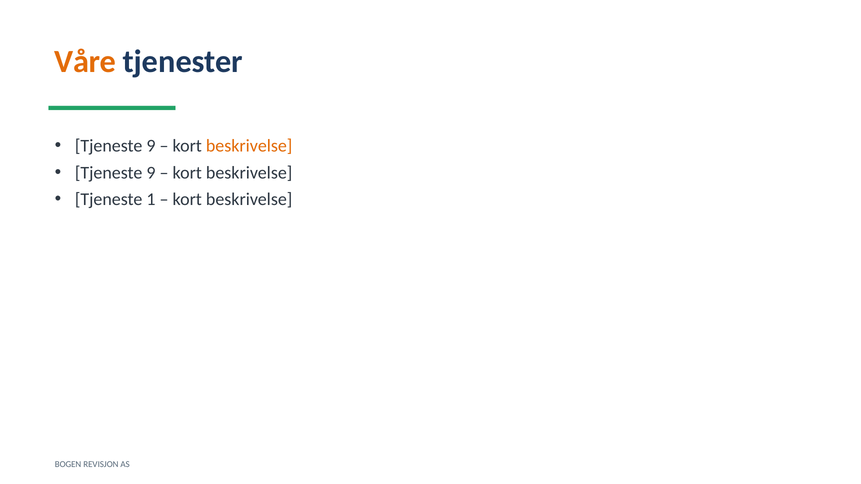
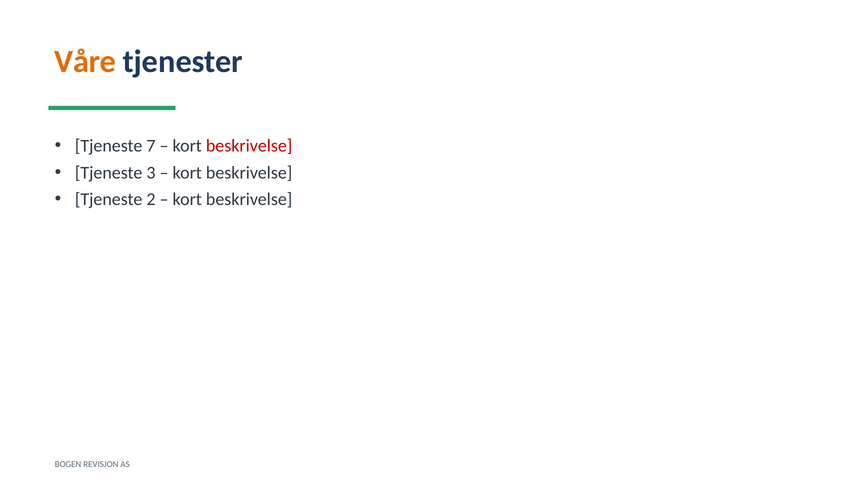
9: 9 -> 7 (151, 146)
beskrivelse colour: orange -> red (249, 146)
9: 9 -> 3 (151, 173)
1: 1 -> 2 (151, 200)
